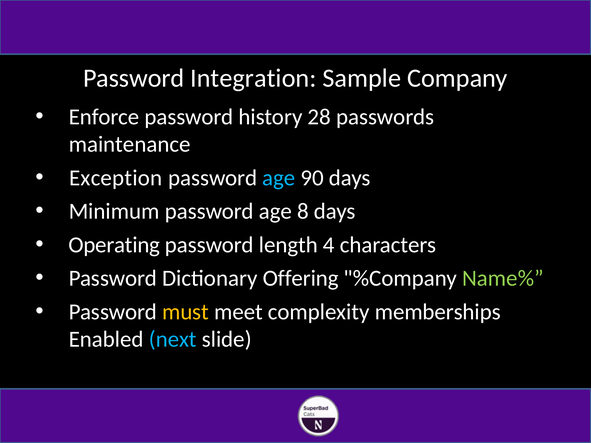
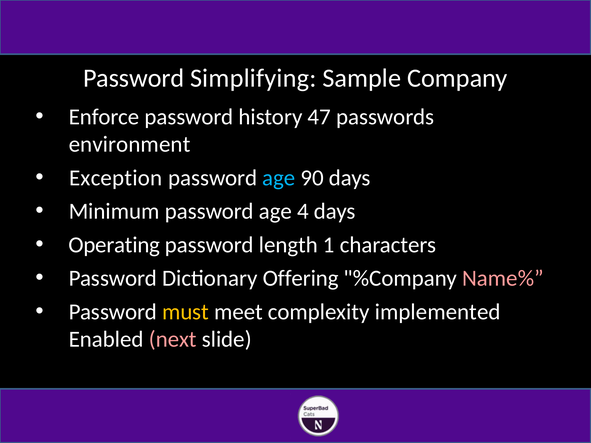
Integration: Integration -> Simplifying (253, 78)
28: 28 -> 47 (319, 117)
maintenance: maintenance -> environment (130, 144)
8: 8 -> 4 (303, 211)
4: 4 -> 1 (329, 245)
Name% colour: light green -> pink (503, 278)
memberships: memberships -> implemented (438, 312)
next colour: light blue -> pink (173, 340)
